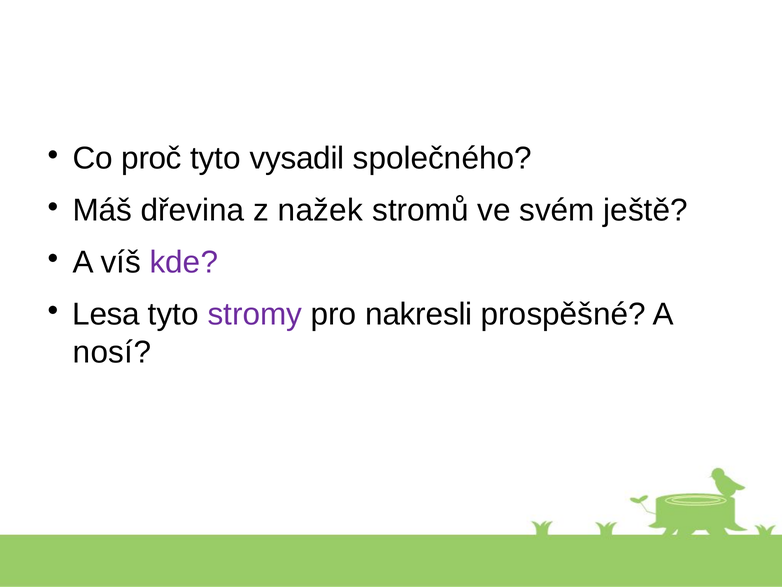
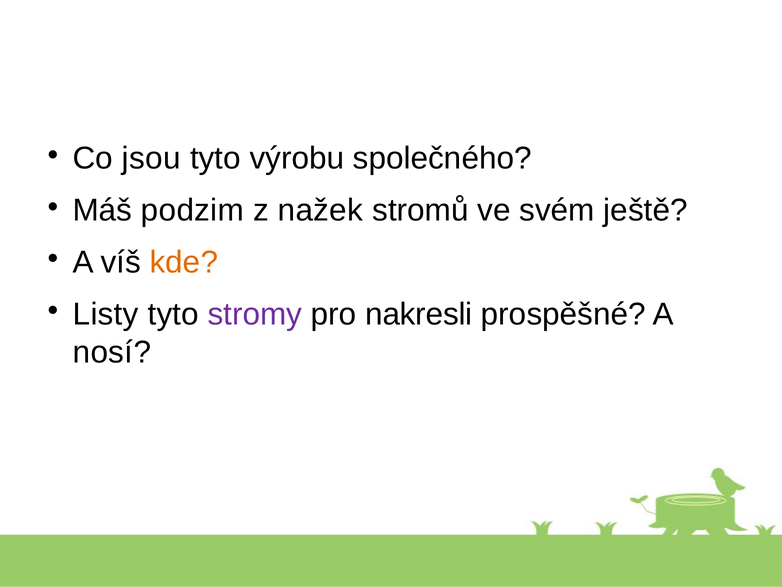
proč: proč -> jsou (151, 158)
vysadil: vysadil -> výrobu (297, 158)
dřevina: dřevina -> podzim (192, 210)
kde colour: purple -> orange (184, 262)
Lesa: Lesa -> Listy (106, 314)
